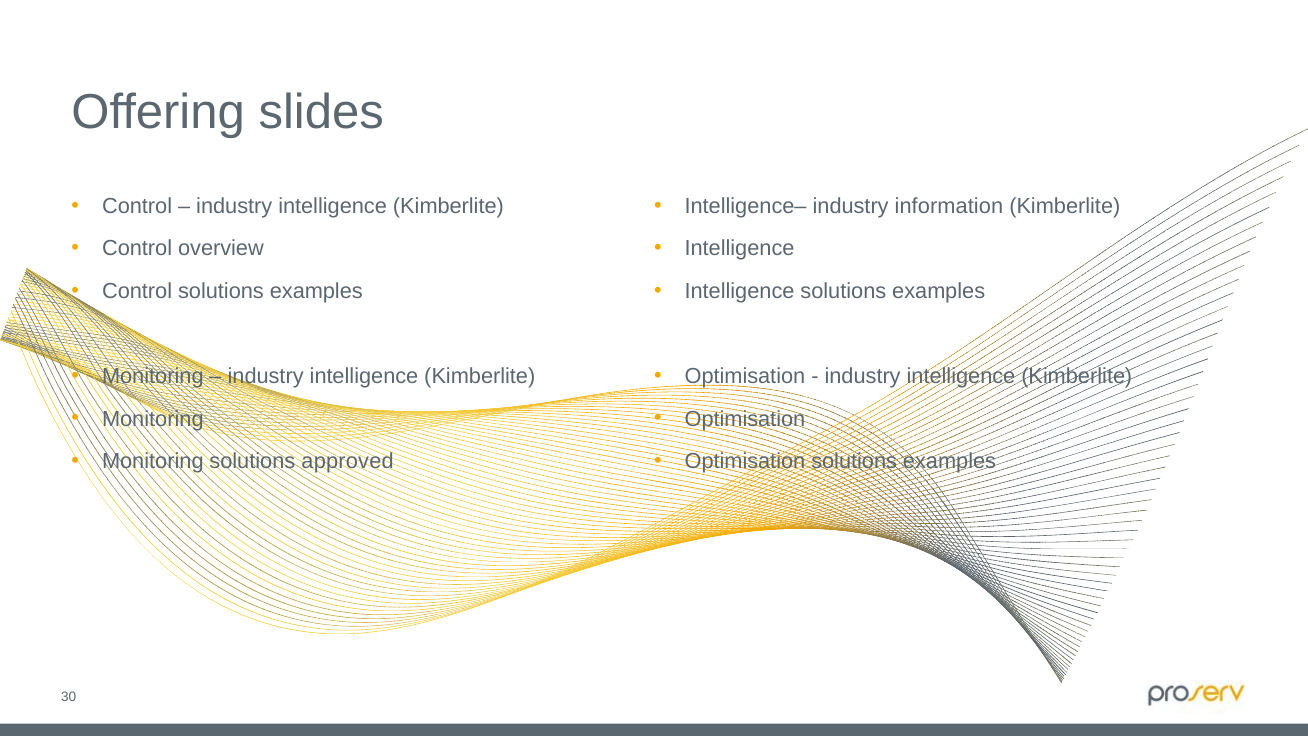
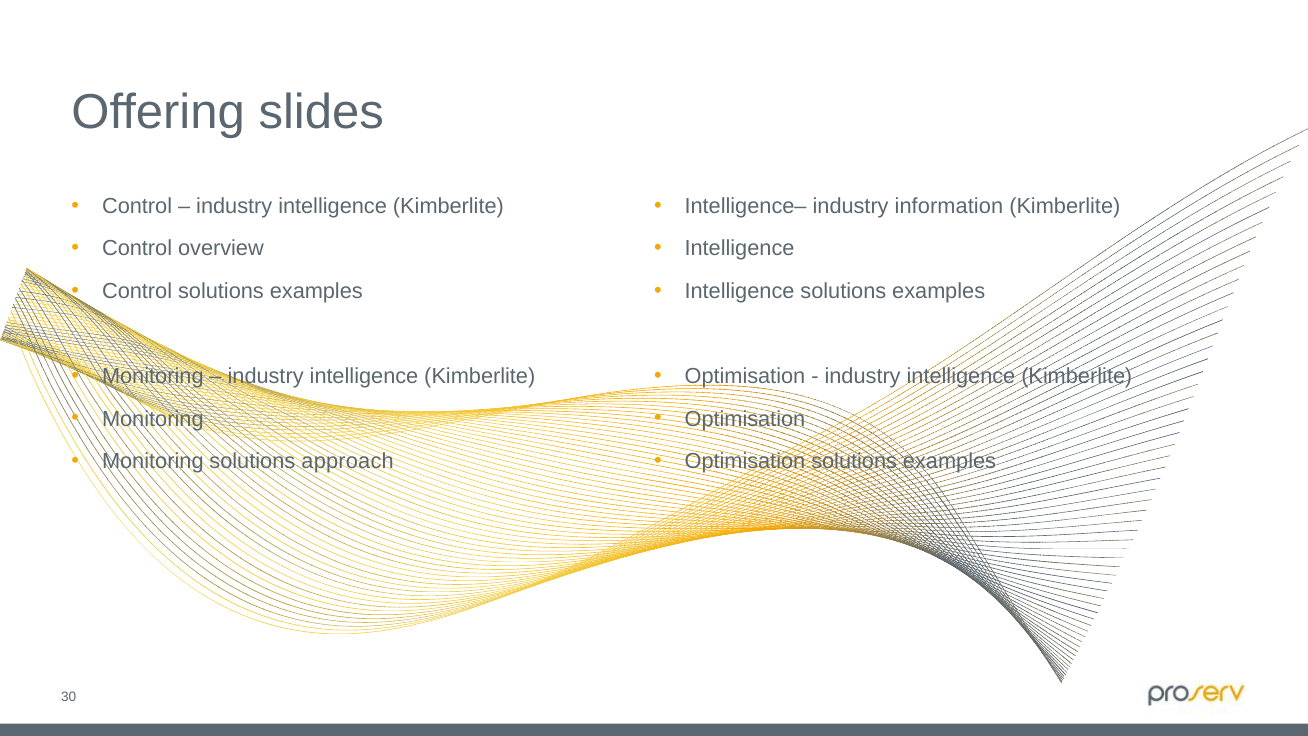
approved: approved -> approach (348, 461)
